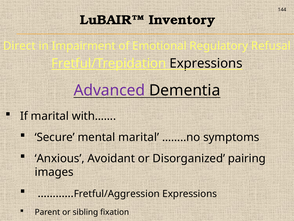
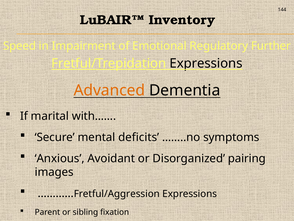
Direct: Direct -> Speed (19, 46)
Refusal: Refusal -> Further (271, 46)
Advanced colour: purple -> orange (109, 90)
mental marital: marital -> deficits (139, 137)
